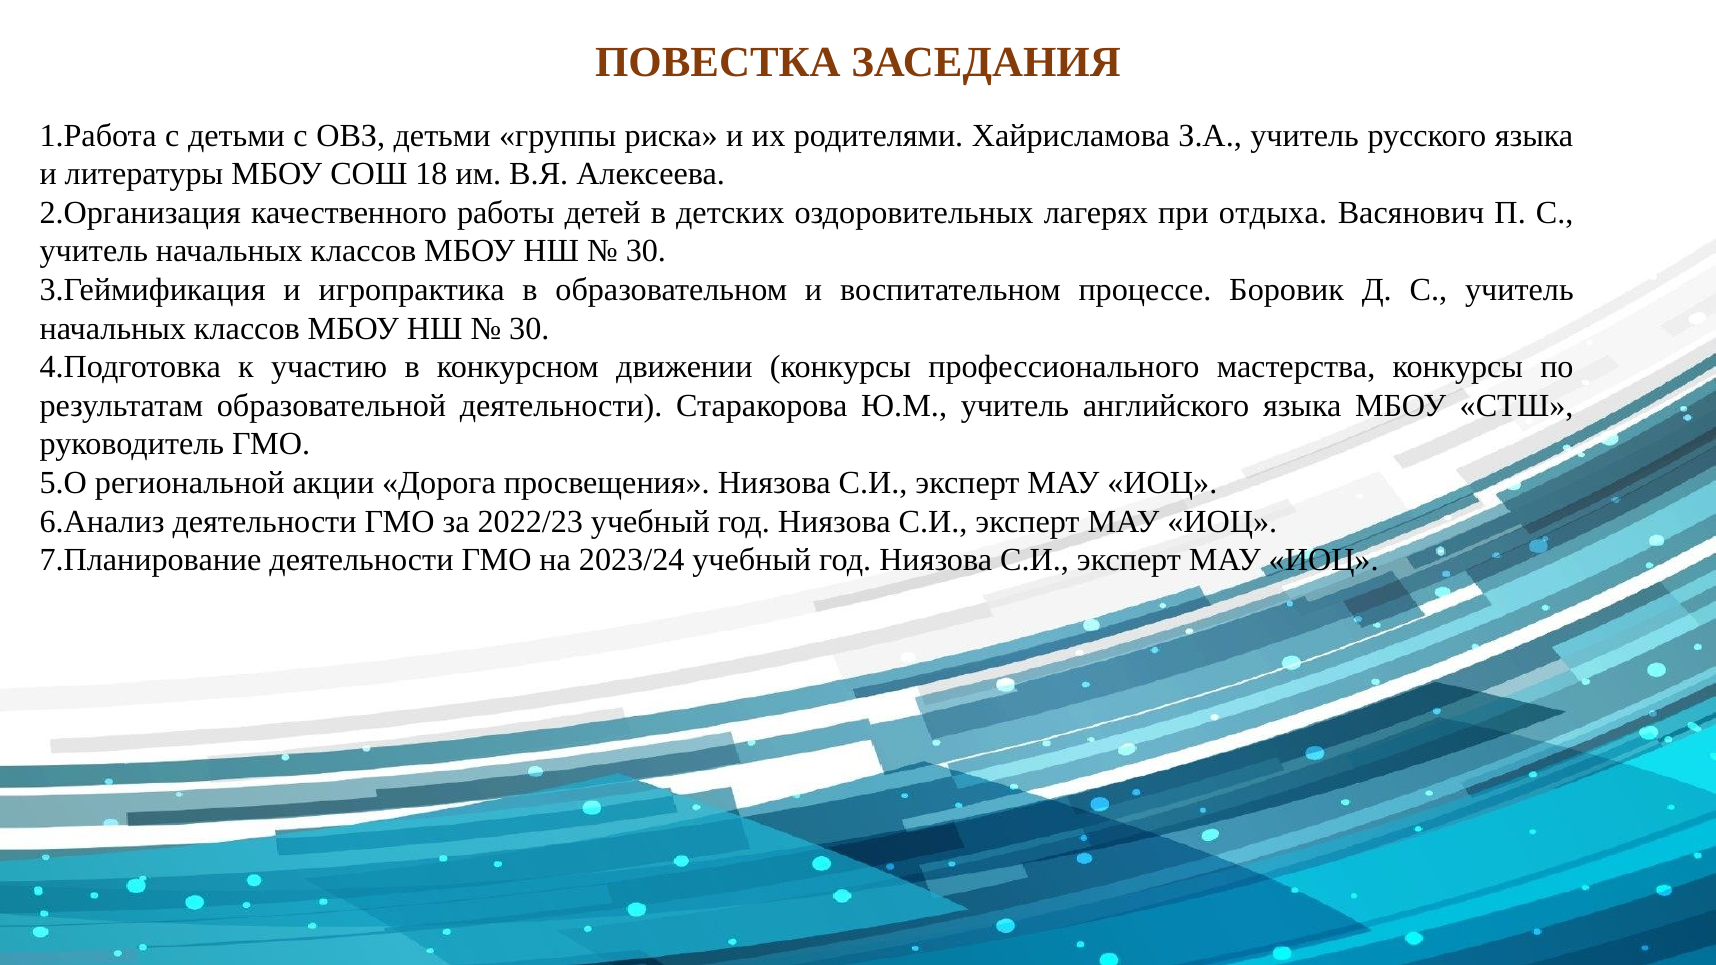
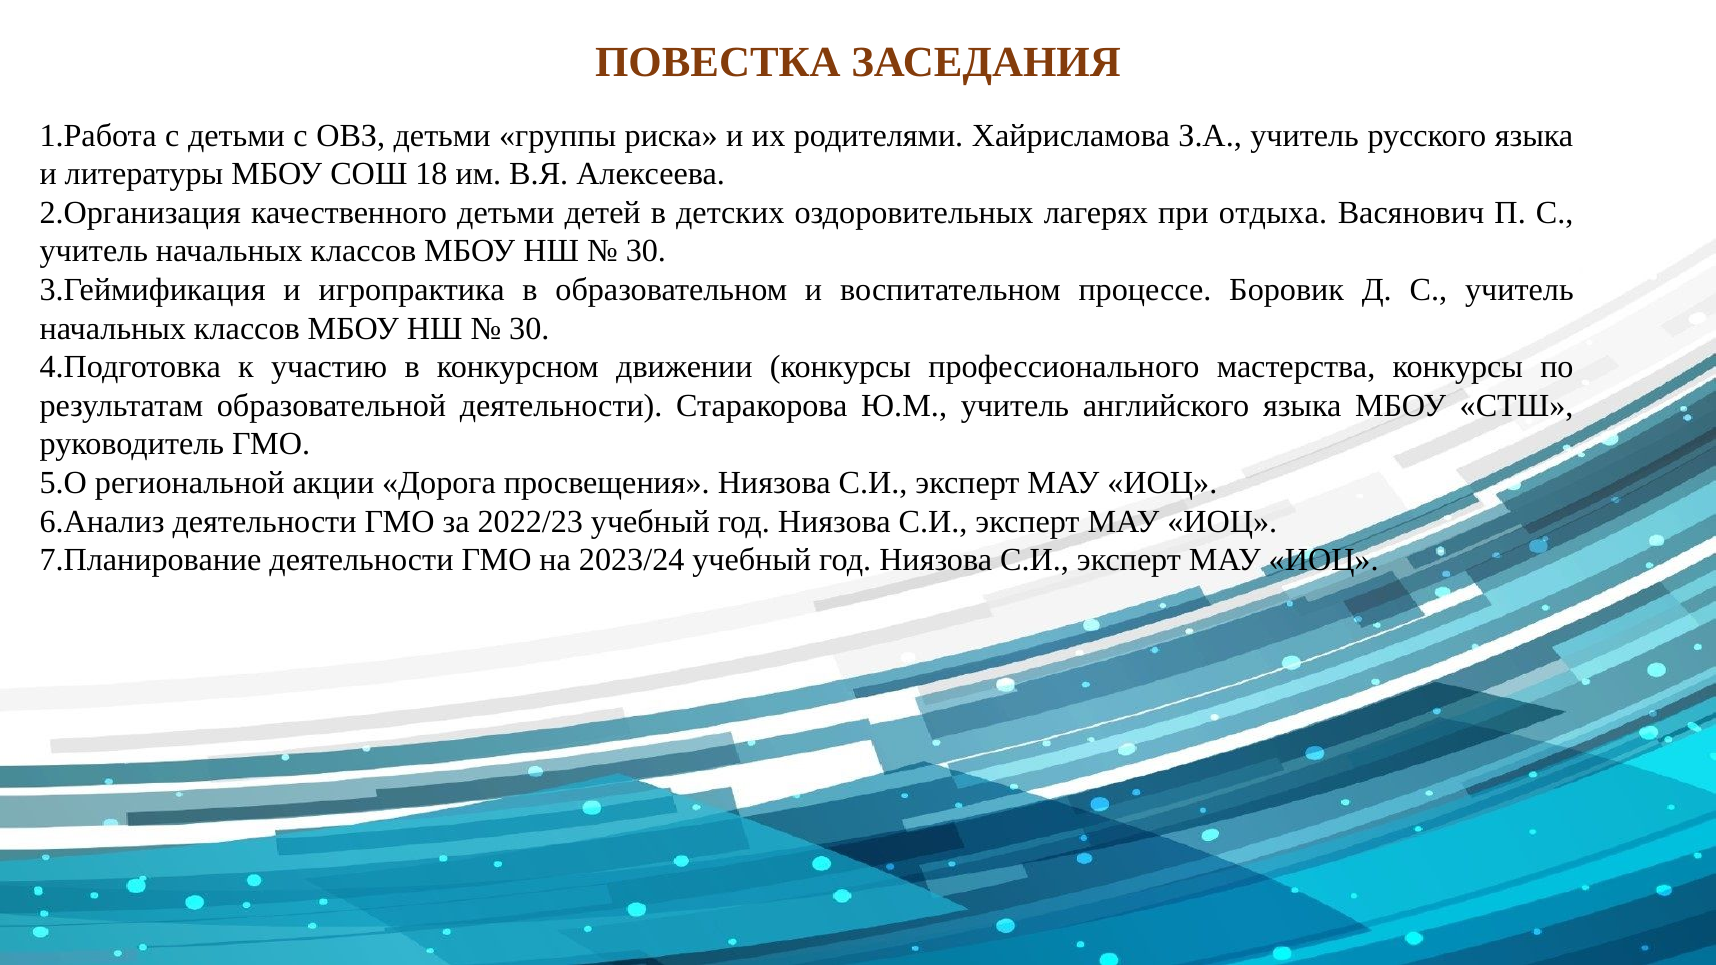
качественного работы: работы -> детьми (506, 213)
